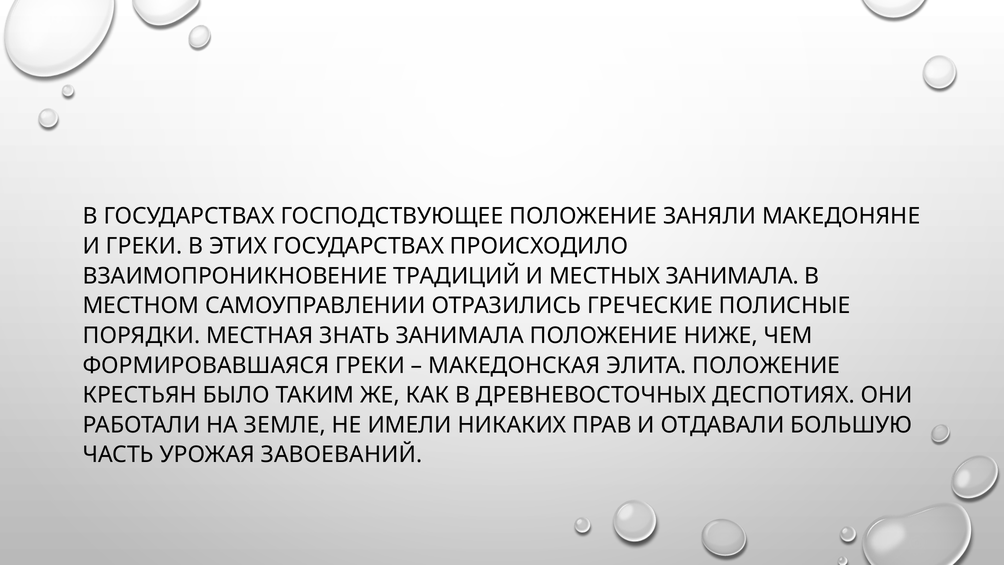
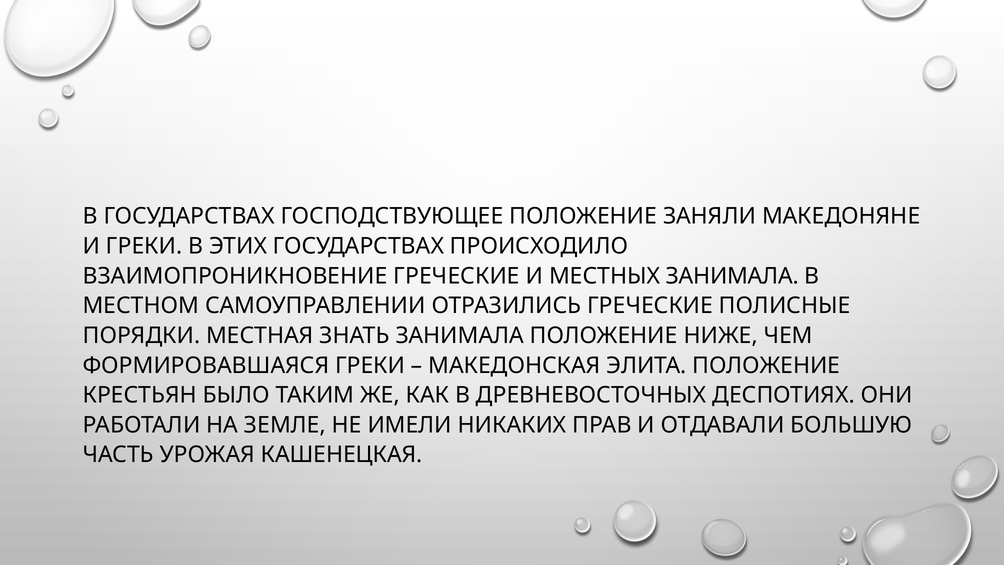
ВЗАИМОПРОНИКНОВЕНИЕ ТРАДИЦИЙ: ТРАДИЦИЙ -> ГРЕЧЕСКИЕ (457, 276)
ЗАВОЕВАНИЙ: ЗАВОЕВАНИЙ -> КАШЕНЕЦКАЯ (342, 455)
